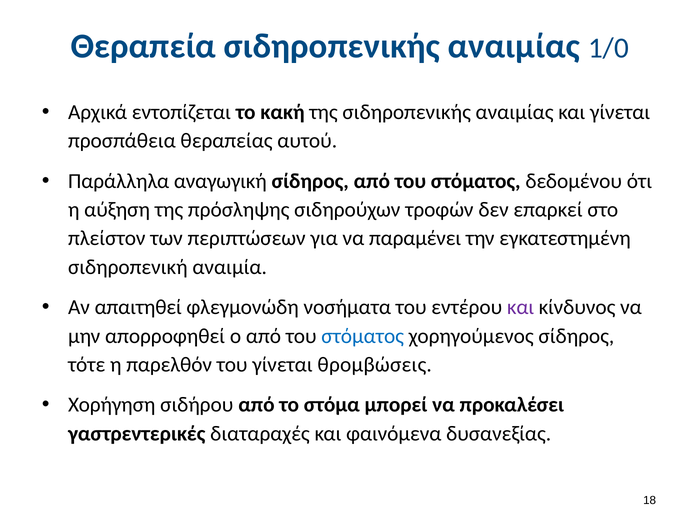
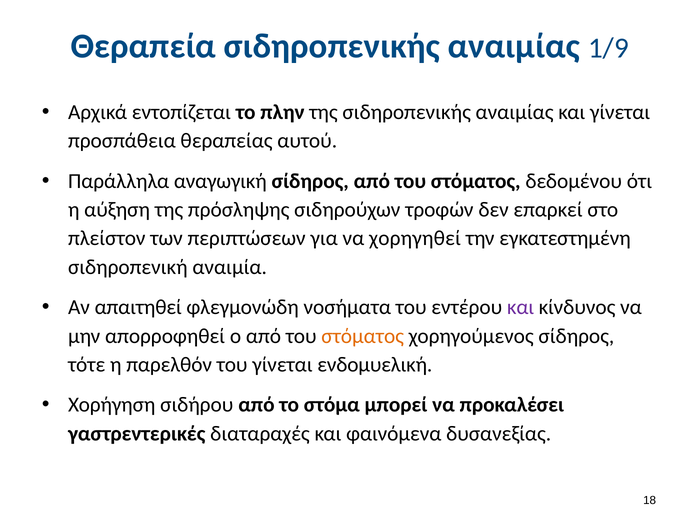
1/0: 1/0 -> 1/9 (609, 48)
κακή: κακή -> πλην (282, 112)
παραμένει: παραμένει -> χορηγηθεί (415, 238)
στόματος colour: blue -> orange (363, 336)
θρομβώσεις: θρομβώσεις -> ενδομυελική (375, 364)
